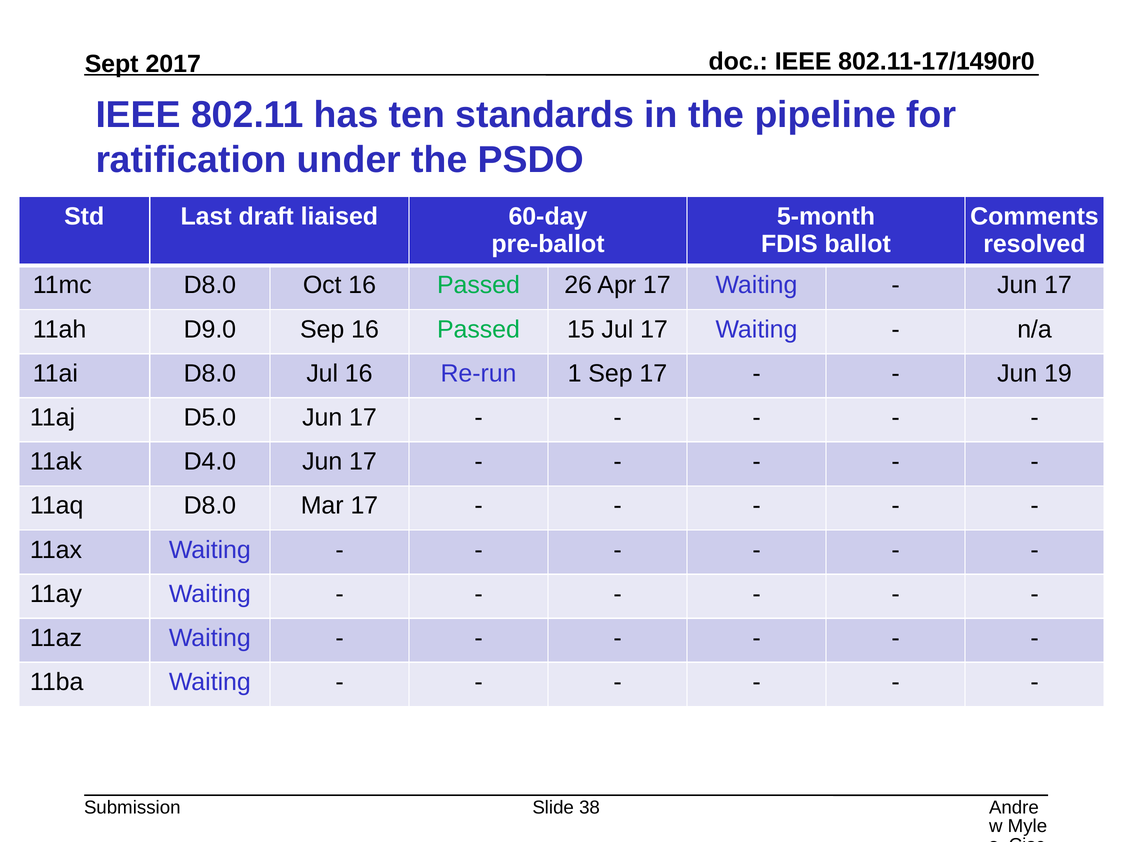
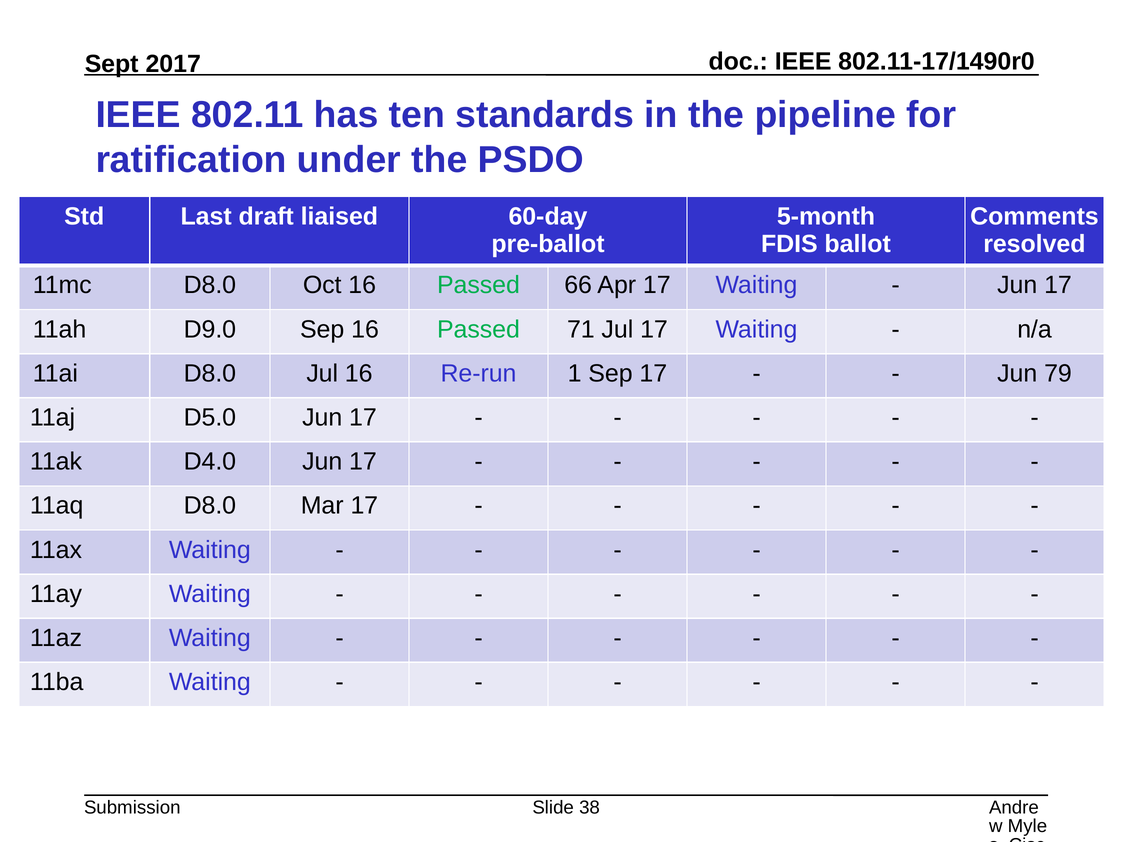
26: 26 -> 66 (578, 285)
15: 15 -> 71 (581, 329)
19: 19 -> 79 (1058, 374)
